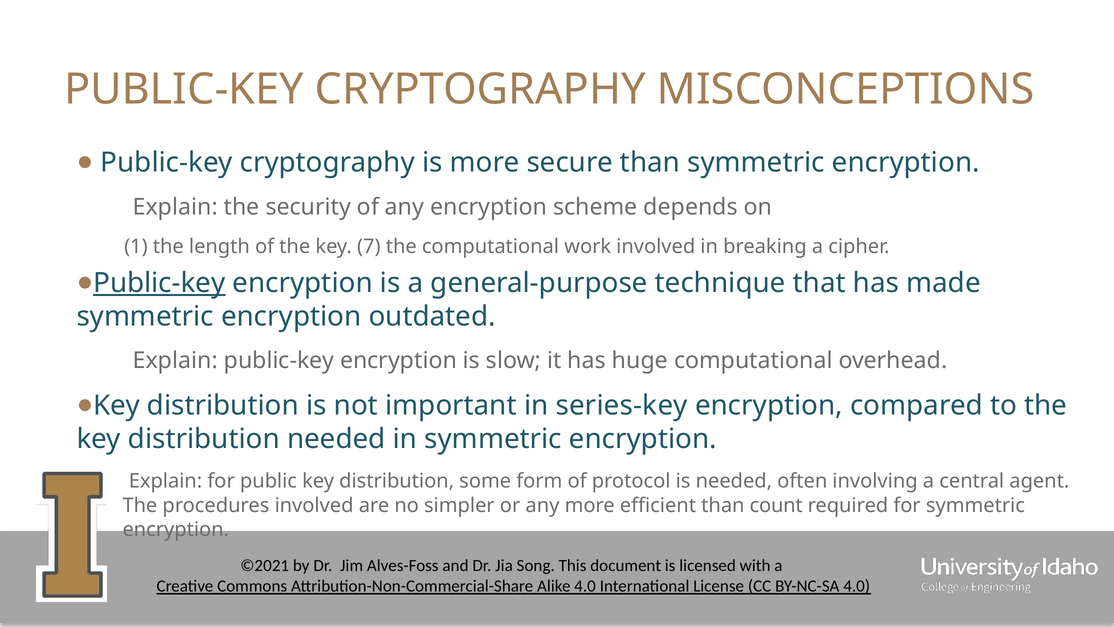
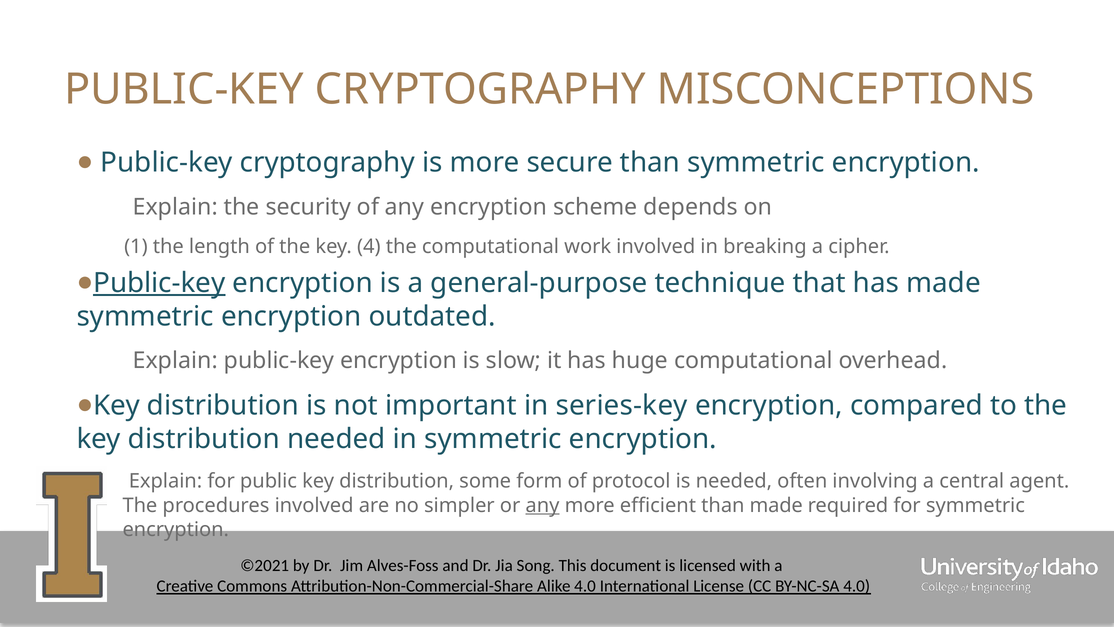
7: 7 -> 4 (369, 247)
any underline: none -> present (542, 505)
than count: count -> made (776, 505)
